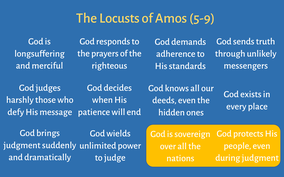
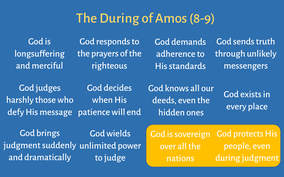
The Locusts: Locusts -> During (119, 18)
5-9: 5-9 -> 8-9 (202, 18)
